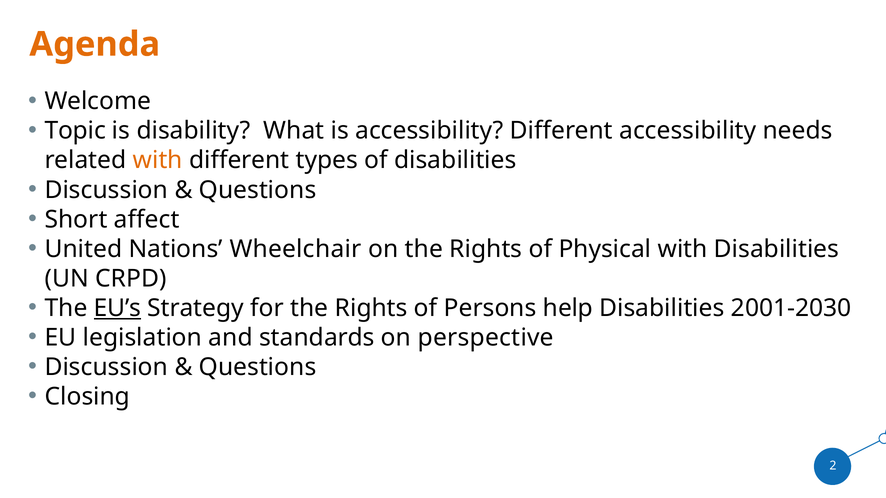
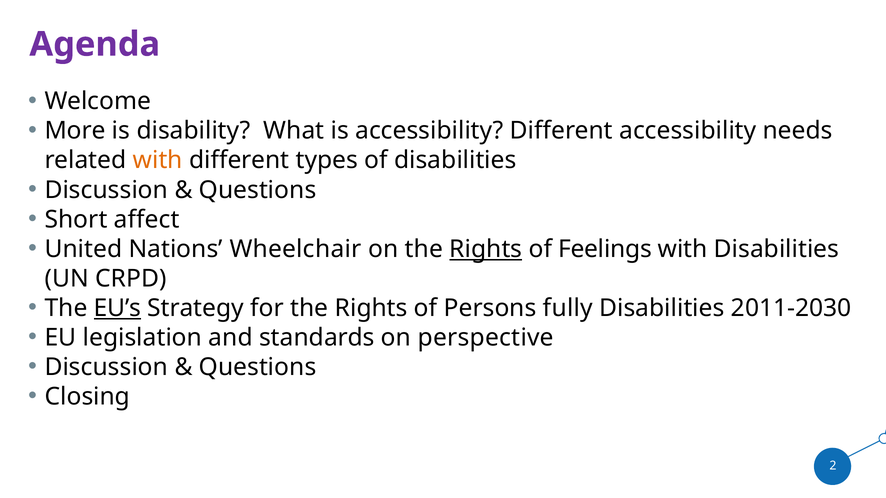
Agenda colour: orange -> purple (95, 44)
Topic: Topic -> More (75, 131)
Rights underline: none -> present (486, 249)
Physical: Physical -> Feelings (605, 249)
help: help -> fully (568, 308)
2001-2030: 2001-2030 -> 2011-2030 (791, 308)
